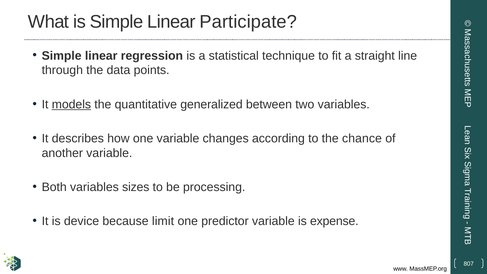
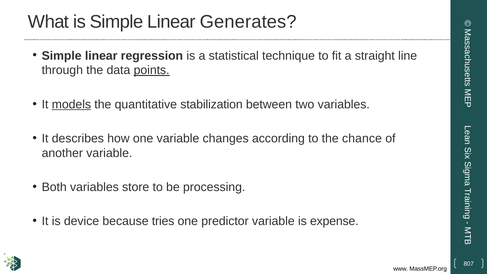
Participate: Participate -> Generates (248, 22)
points underline: none -> present (152, 70)
generalized: generalized -> stabilization (212, 104)
sizes: sizes -> store (136, 187)
limit: limit -> tries (163, 221)
